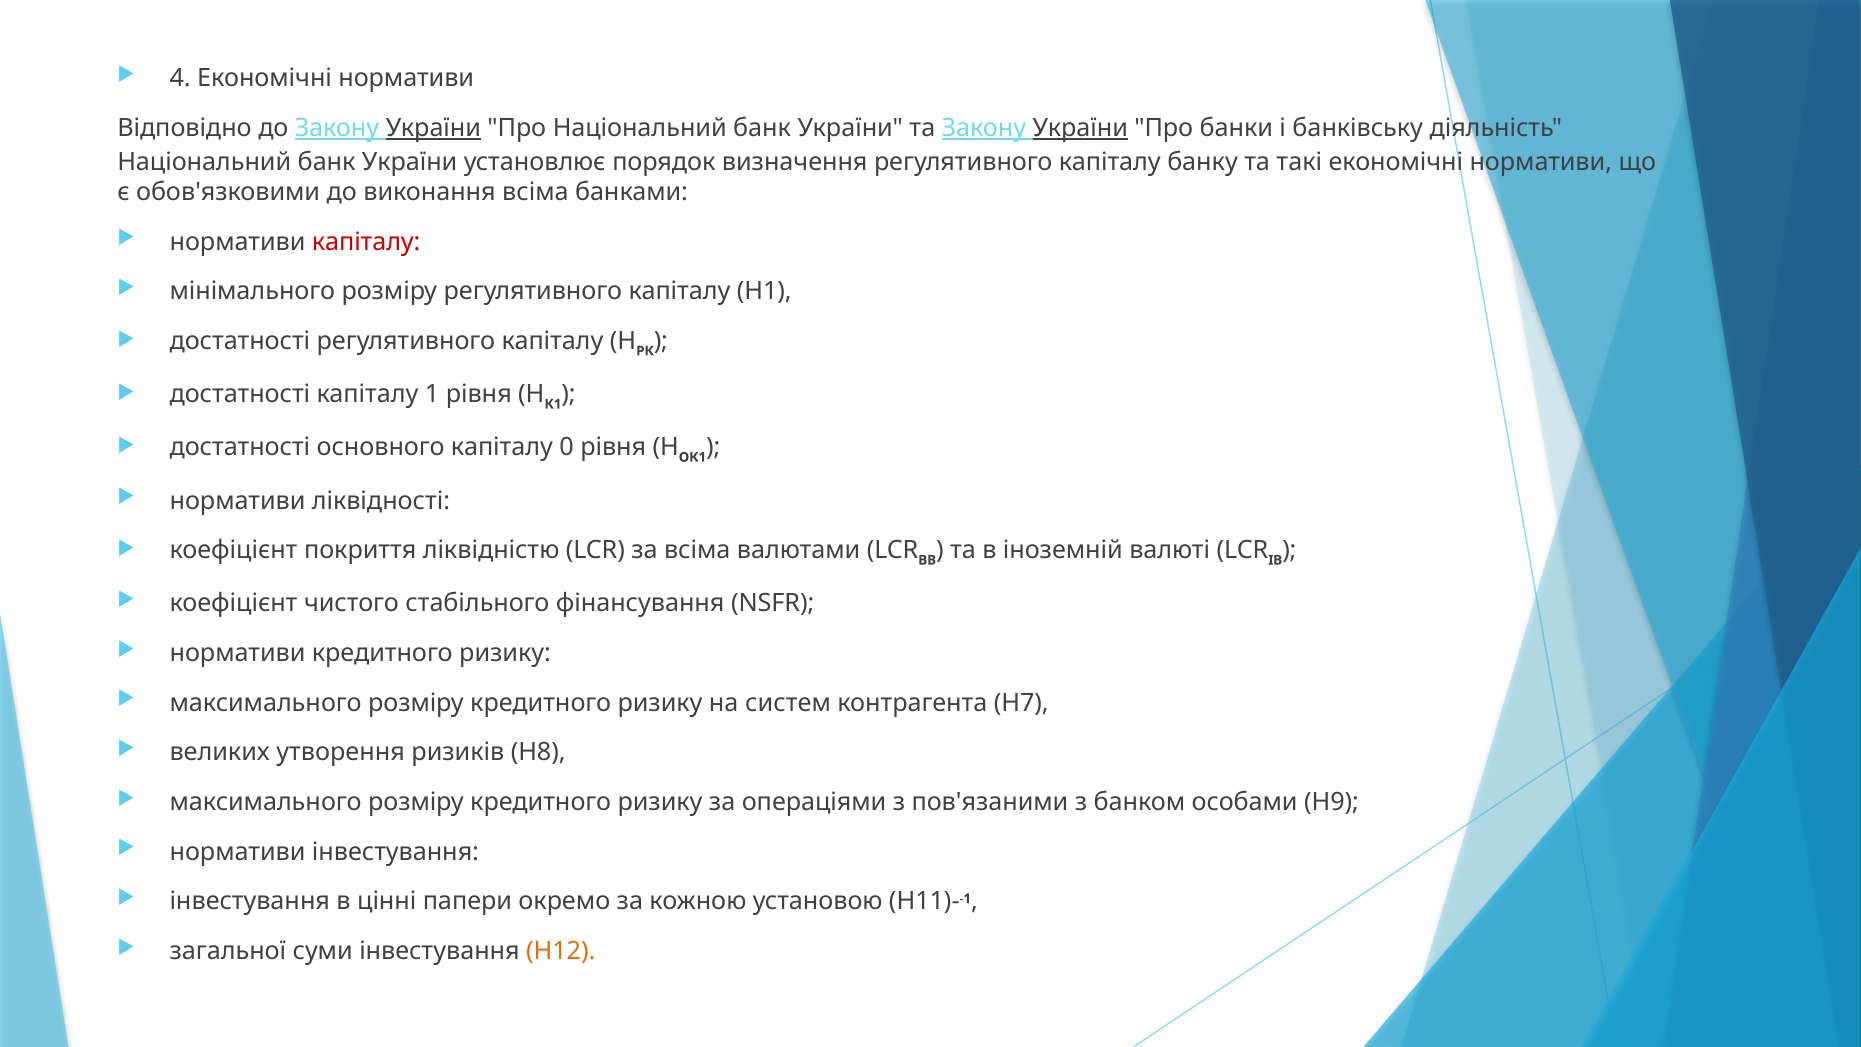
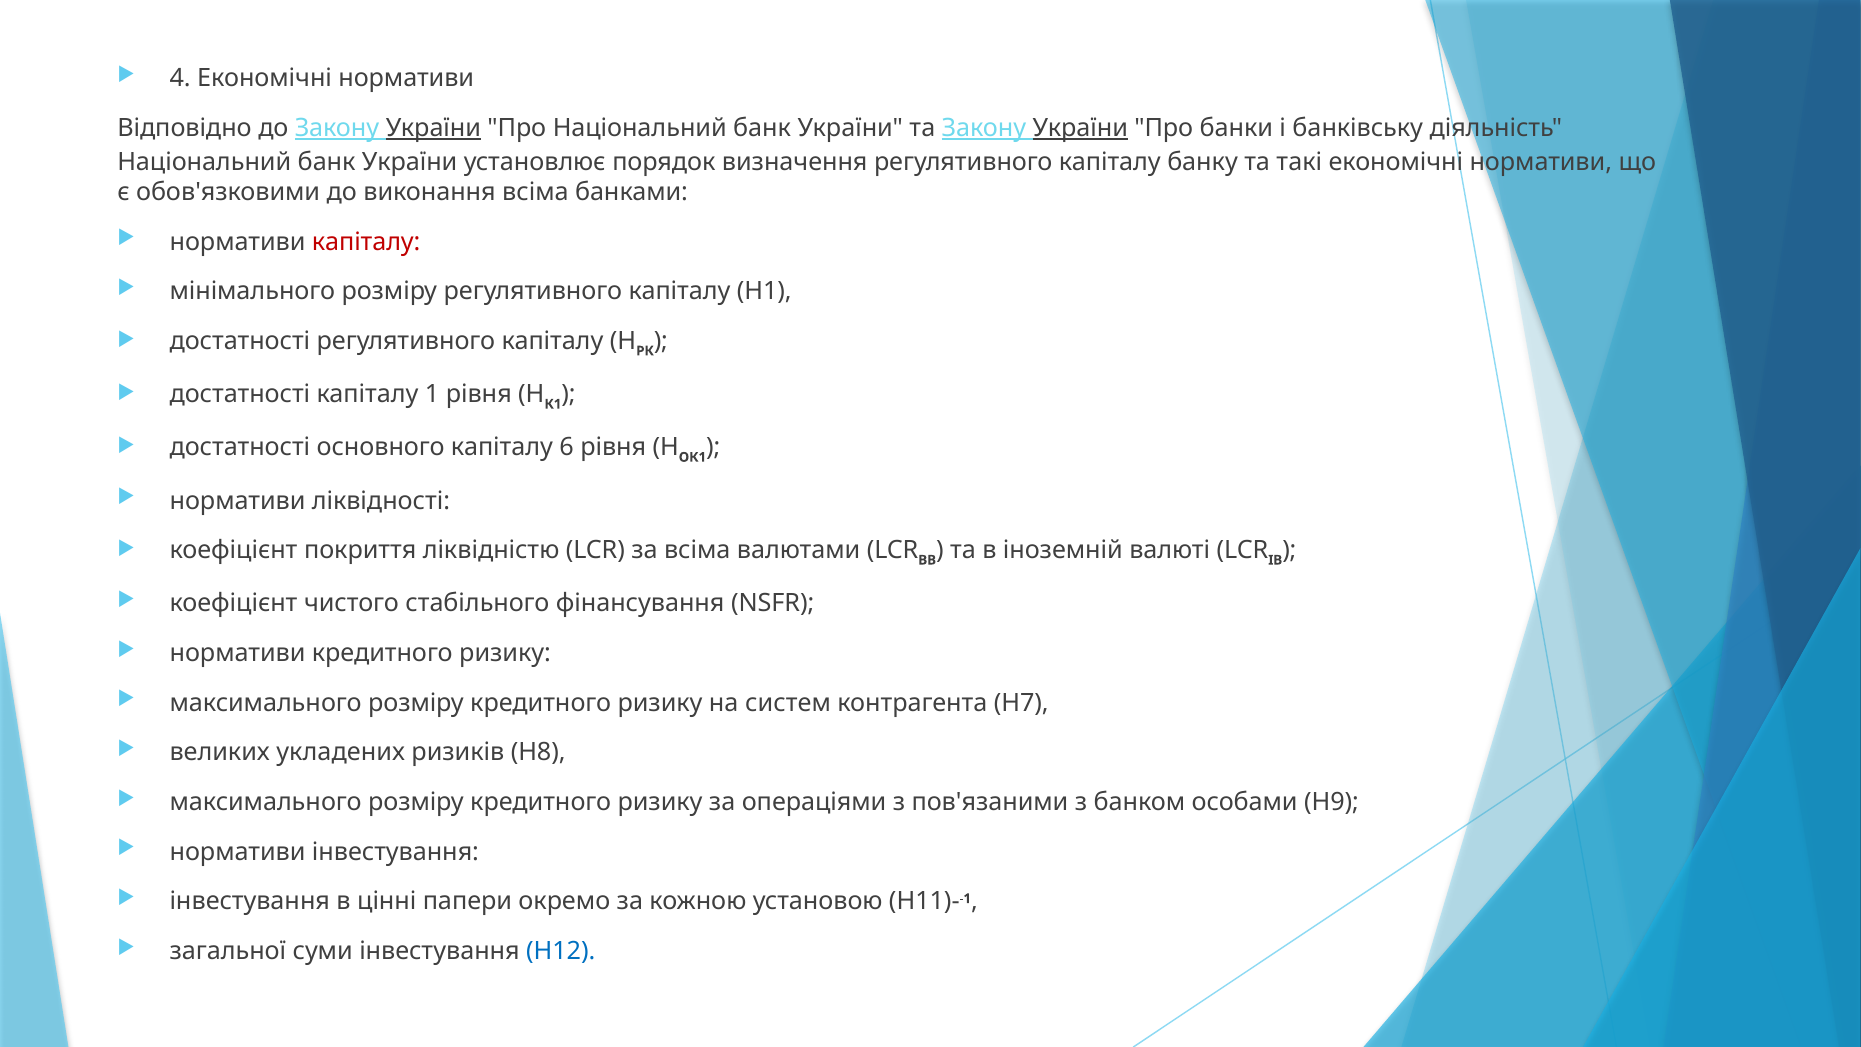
0: 0 -> 6 (567, 447)
утворення: утворення -> укладених (341, 752)
Н12 colour: orange -> blue (561, 951)
